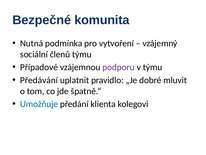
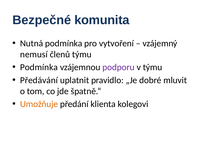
sociální: sociální -> nemusí (34, 54)
Případové: Případové -> Podmínka (39, 67)
Umožňuje colour: blue -> orange (39, 104)
